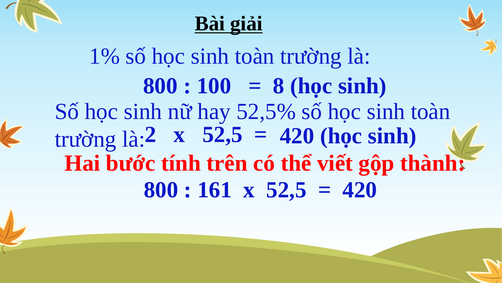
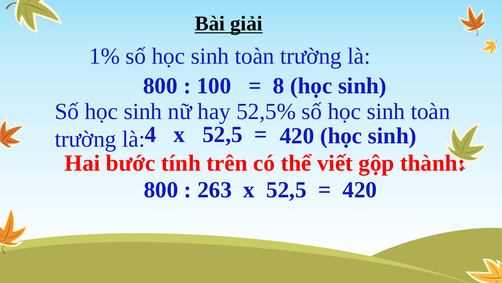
2: 2 -> 4 (151, 134)
161: 161 -> 263 (215, 189)
